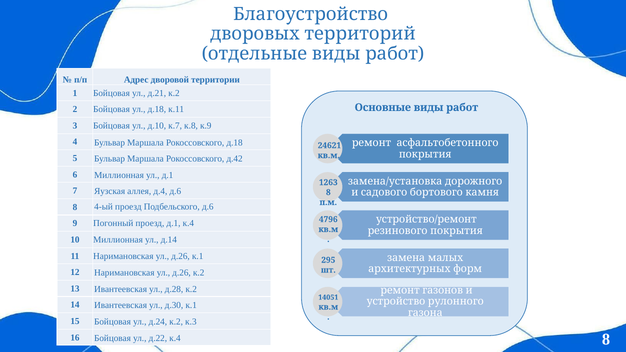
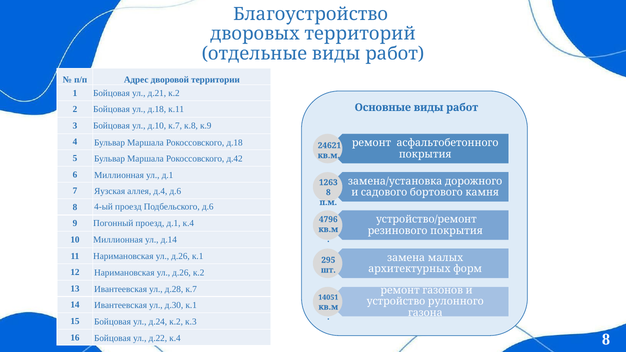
д.28 к.2: к.2 -> к.7 (191, 289)
